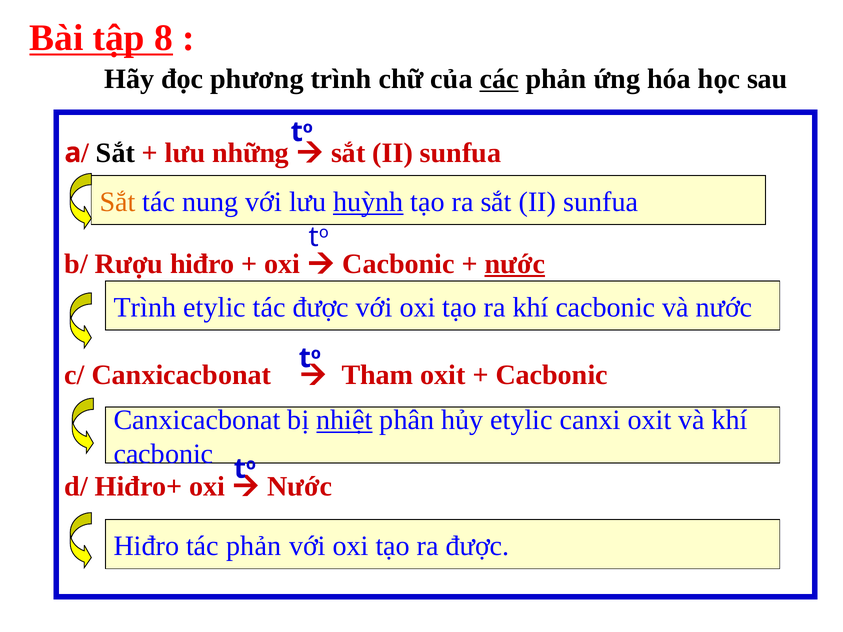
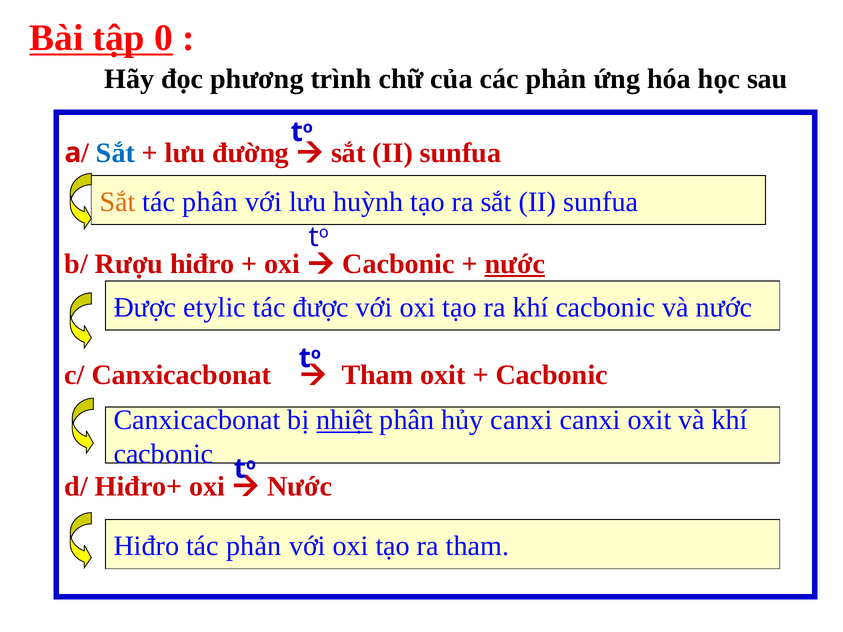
8: 8 -> 0 (164, 38)
các underline: present -> none (499, 79)
Sắt colour: black -> blue (115, 153)
những: những -> đường (251, 153)
tác nung: nung -> phân (210, 202)
huỳnh underline: present -> none (368, 202)
Trình: Trình -> Được (145, 308)
hủy etylic: etylic -> canxi (521, 420)
ra được: được -> tham (478, 546)
